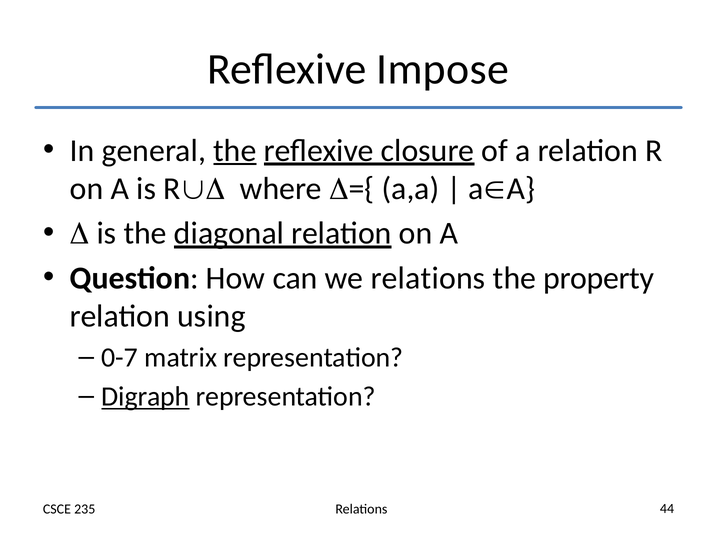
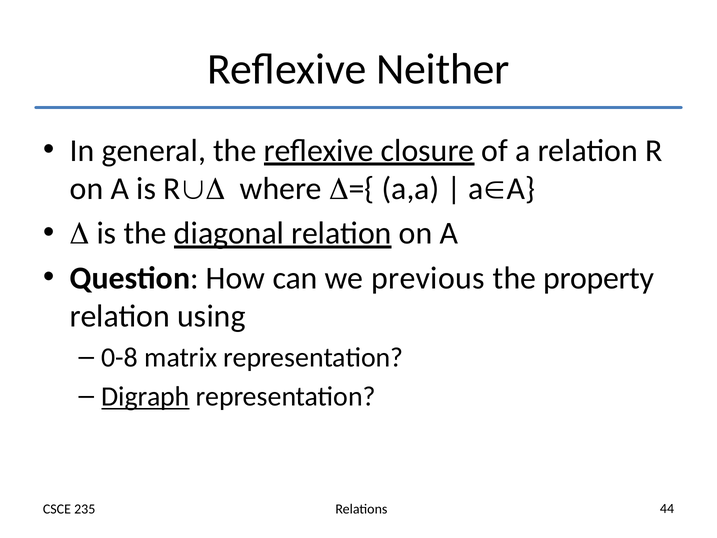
Impose: Impose -> Neither (443, 69)
the underline: present -> none (235, 150)
we relations: relations -> previous (428, 278)
0-7: 0-7 -> 0-8 (120, 357)
